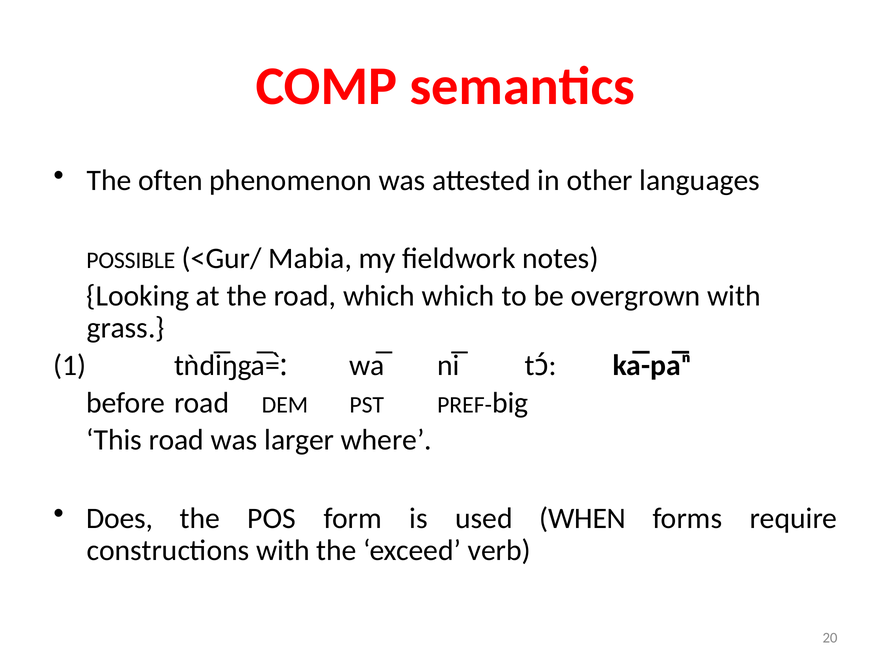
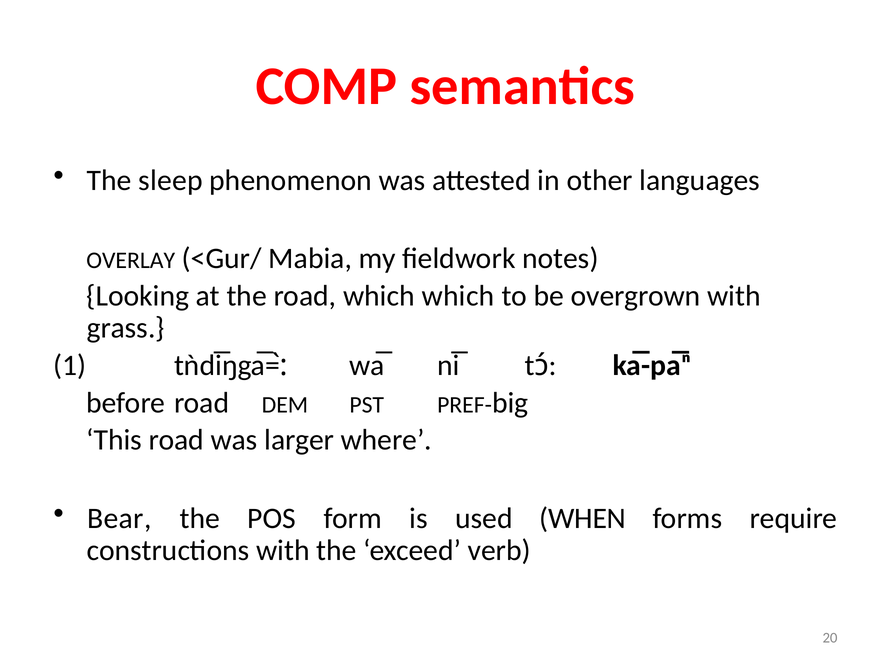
often: often -> sleep (171, 180)
POSSIBLE: POSSIBLE -> OVERLAY (131, 261)
Does: Does -> Bear (119, 519)
